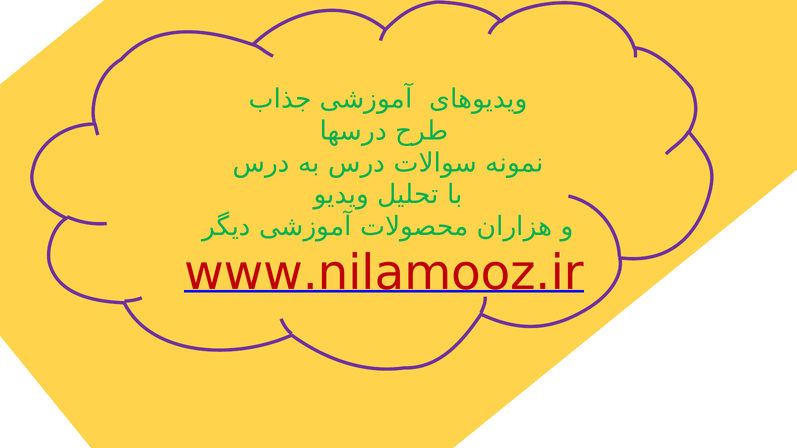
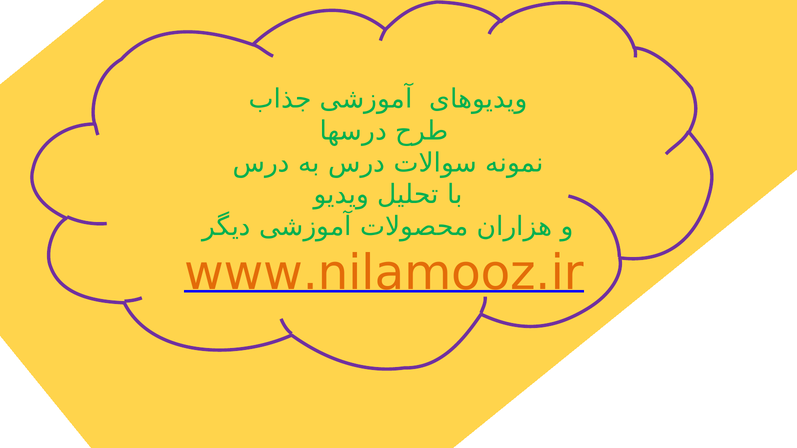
www.nilamooz.ir colour: red -> orange (384, 273)
